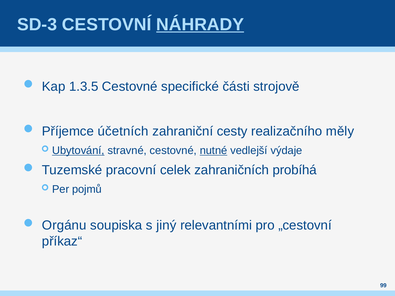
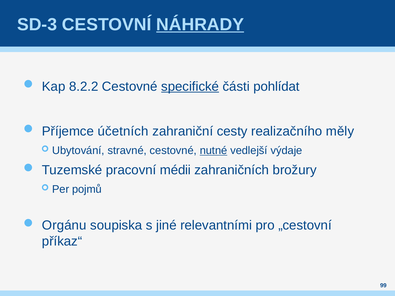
1.3.5: 1.3.5 -> 8.2.2 (84, 87)
specifické underline: none -> present (190, 87)
strojově: strojově -> pohlídat (276, 87)
Ubytování underline: present -> none (78, 151)
celek: celek -> médii (175, 170)
probíhá: probíhá -> brožury (295, 170)
jiný: jiný -> jiné (166, 226)
